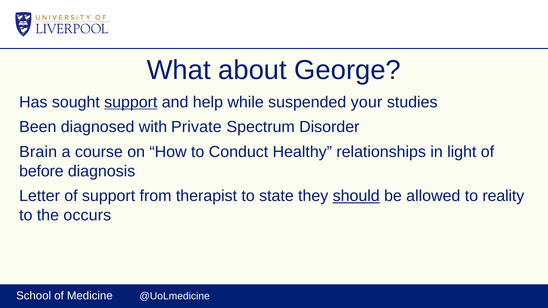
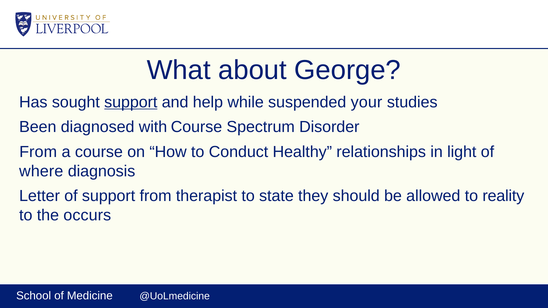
with Private: Private -> Course (196, 127)
Brain: Brain -> From (38, 152)
before: before -> where (41, 171)
should underline: present -> none (356, 196)
